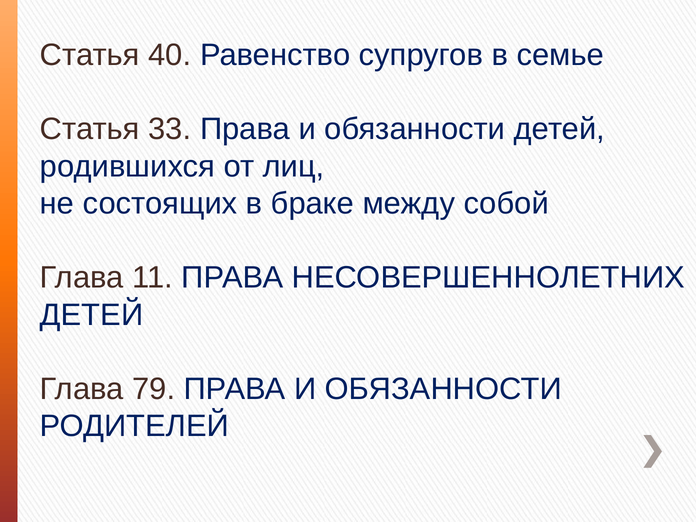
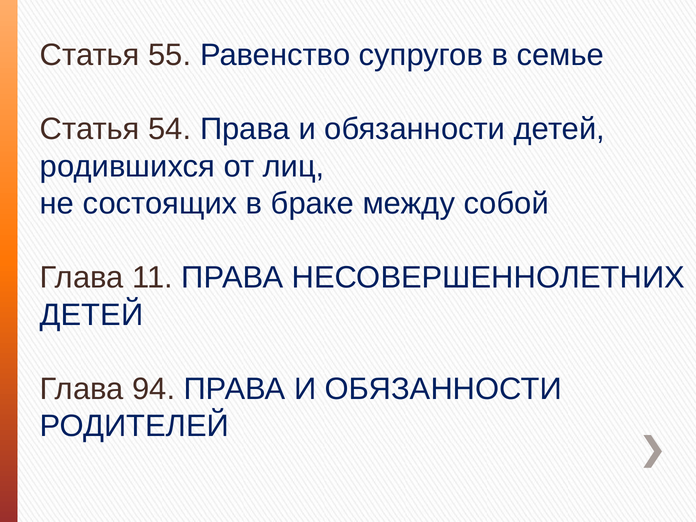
40: 40 -> 55 (170, 55)
33: 33 -> 54 (170, 129)
79: 79 -> 94 (154, 389)
